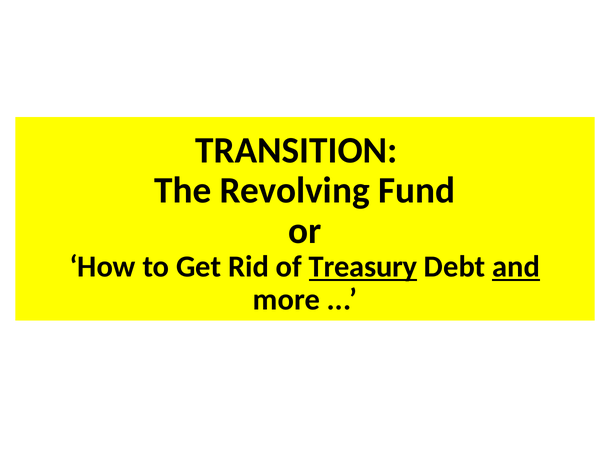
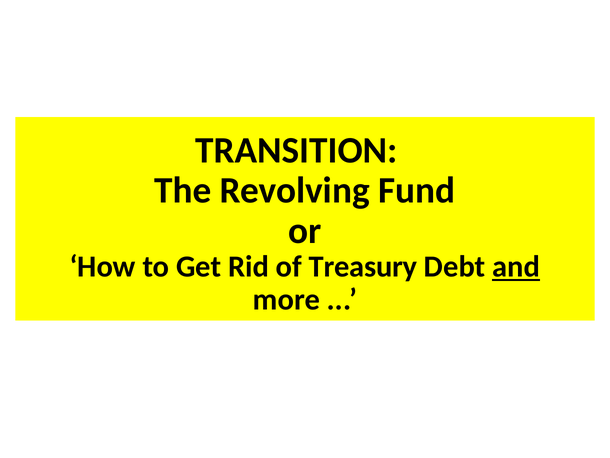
Treasury underline: present -> none (363, 266)
